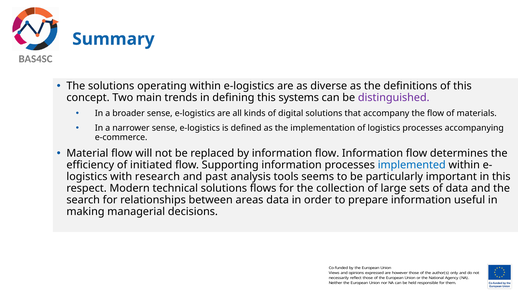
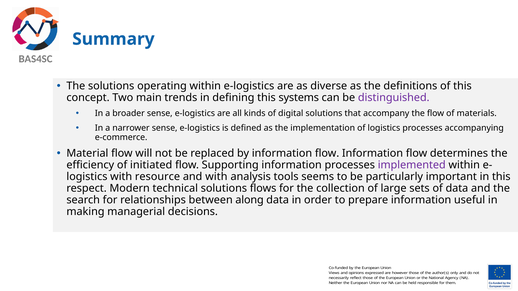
implemented colour: blue -> purple (412, 165)
research: research -> resource (157, 177)
and past: past -> with (216, 177)
areas: areas -> along (250, 200)
